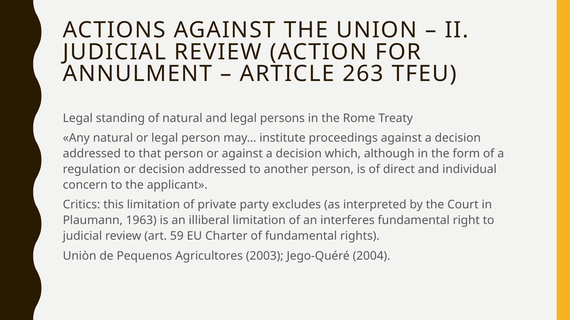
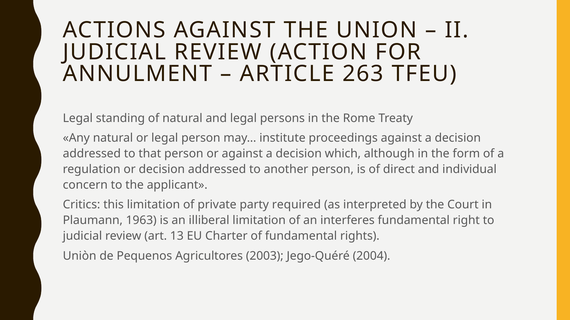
excludes: excludes -> required (296, 205)
59: 59 -> 13 (177, 237)
